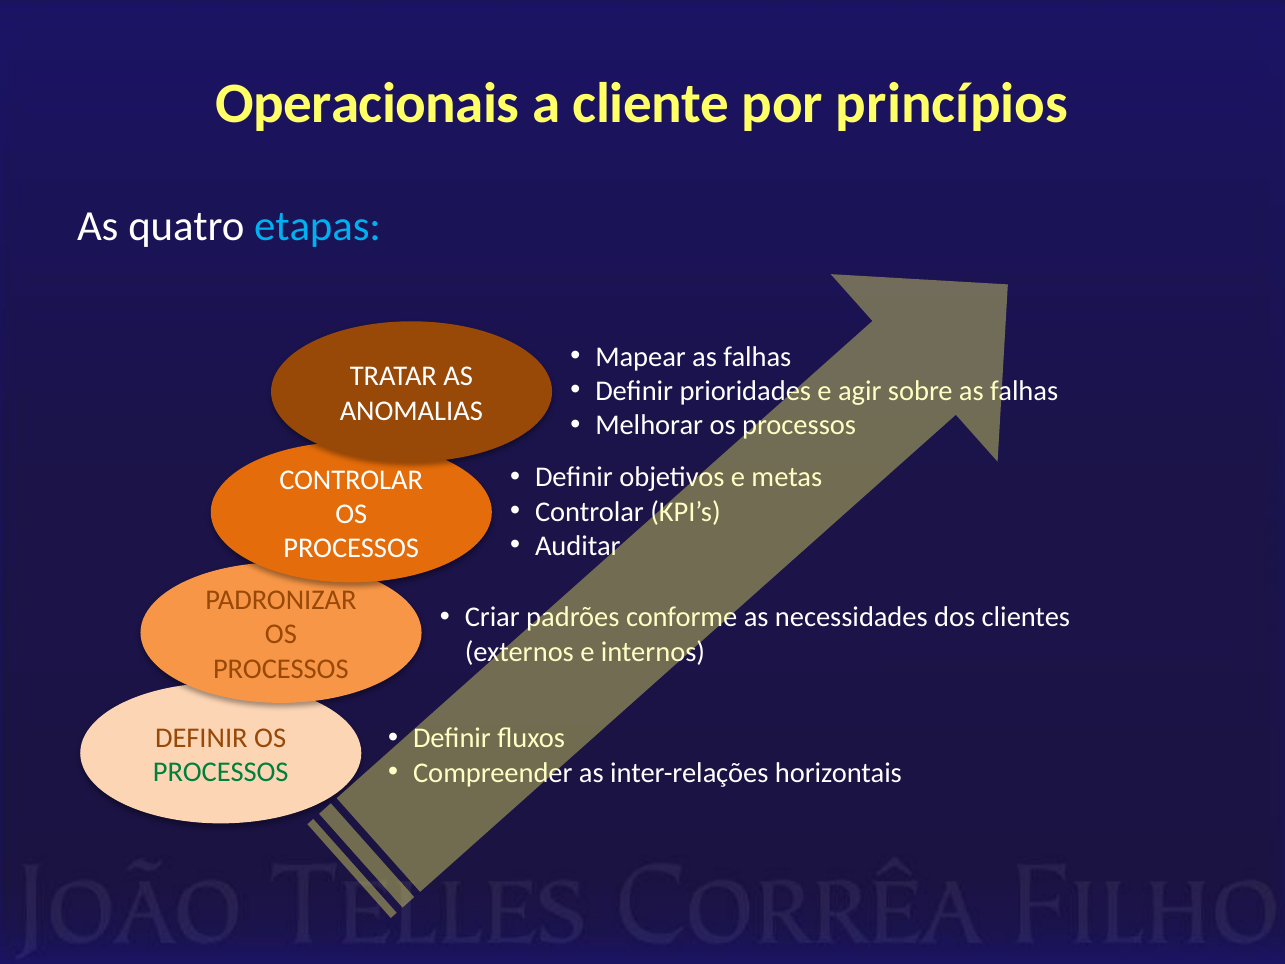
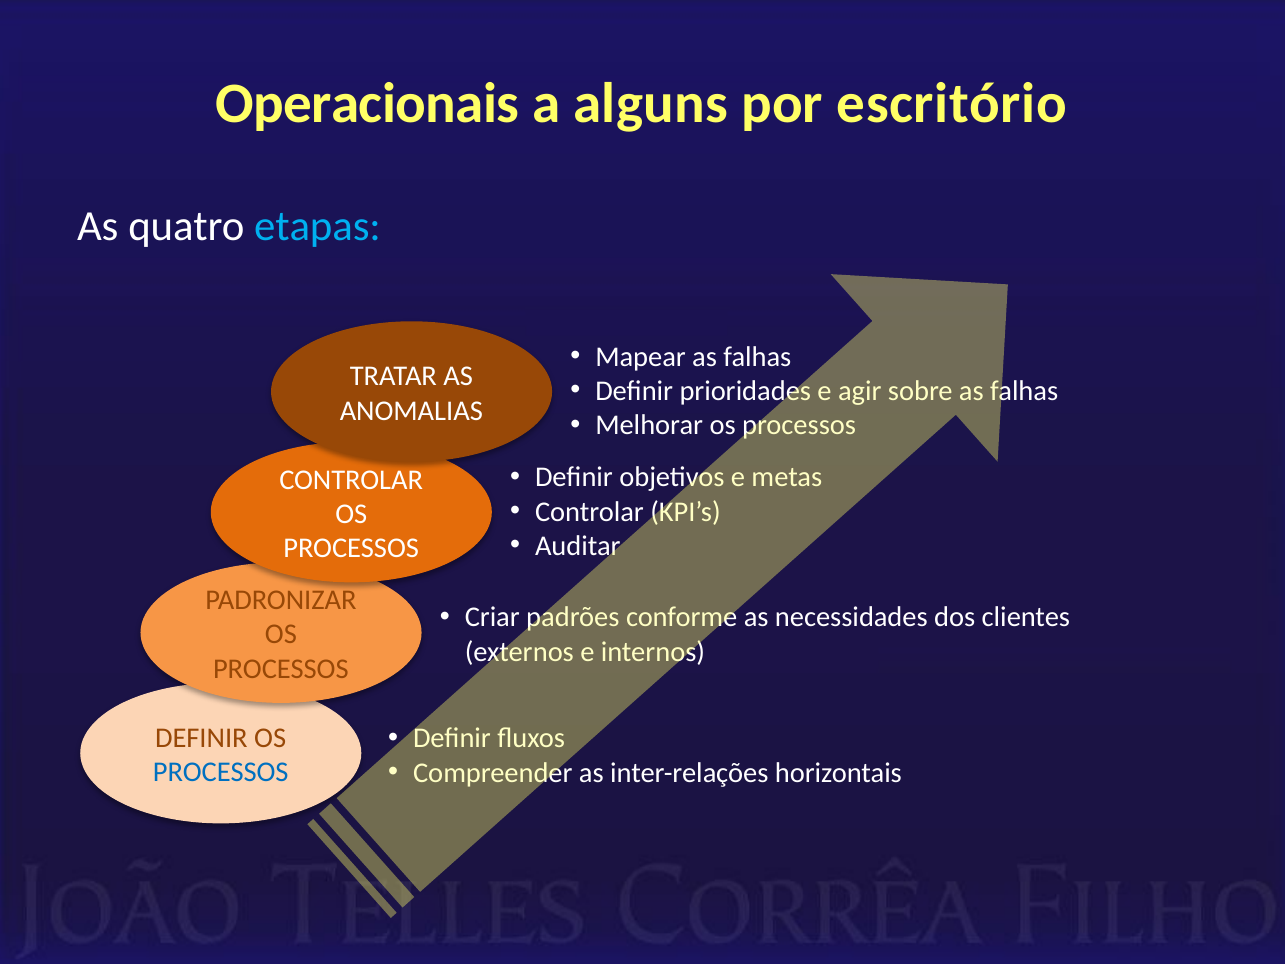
cliente: cliente -> alguns (651, 104)
princípios: princípios -> escritório (952, 104)
PROCESSOS colour: green -> blue (221, 772)
